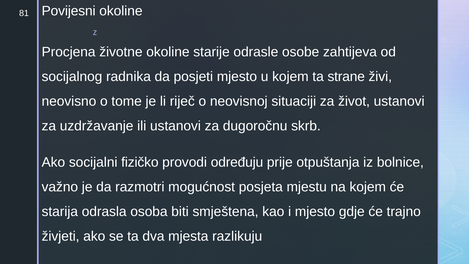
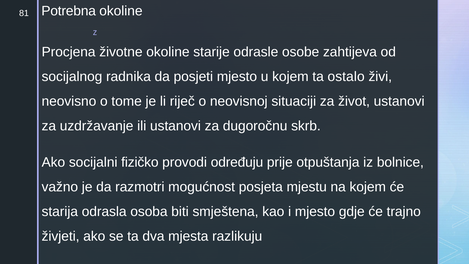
Povijesni: Povijesni -> Potrebna (69, 11)
strane: strane -> ostalo (346, 77)
